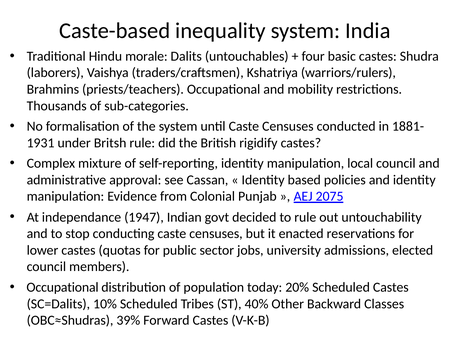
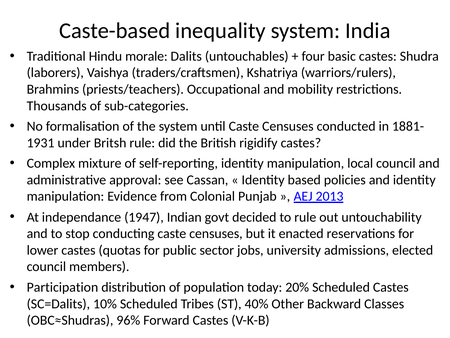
2075: 2075 -> 2013 (330, 196)
Occupational: Occupational -> Participation (62, 287)
39%: 39% -> 96% (128, 320)
